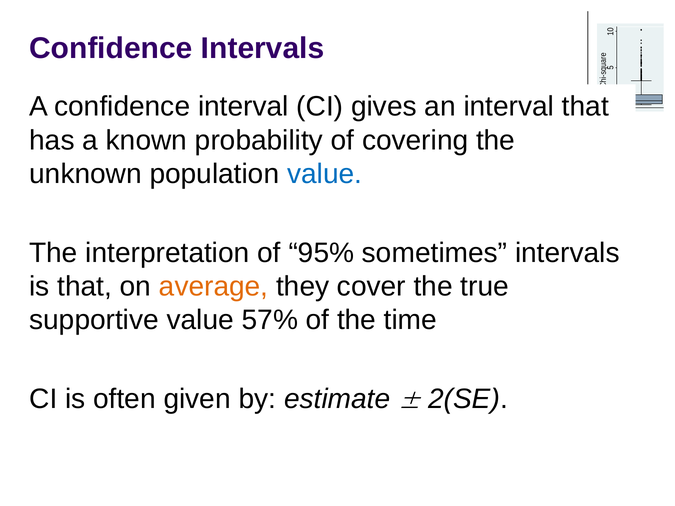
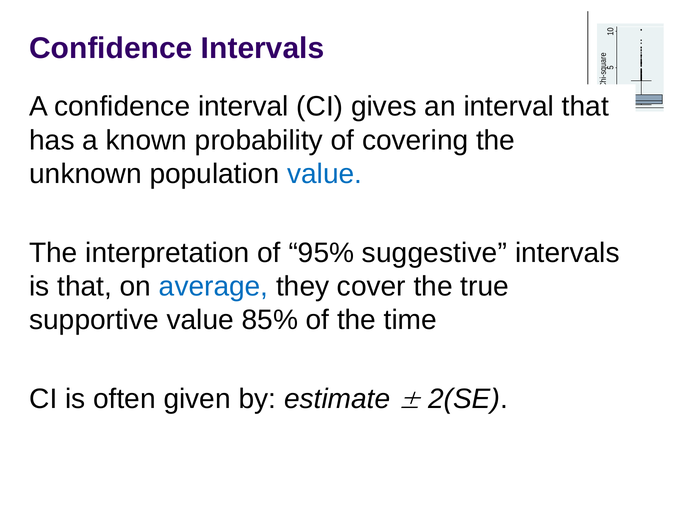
sometimes: sometimes -> suggestive (435, 253)
average colour: orange -> blue (214, 287)
57%: 57% -> 85% (270, 320)
